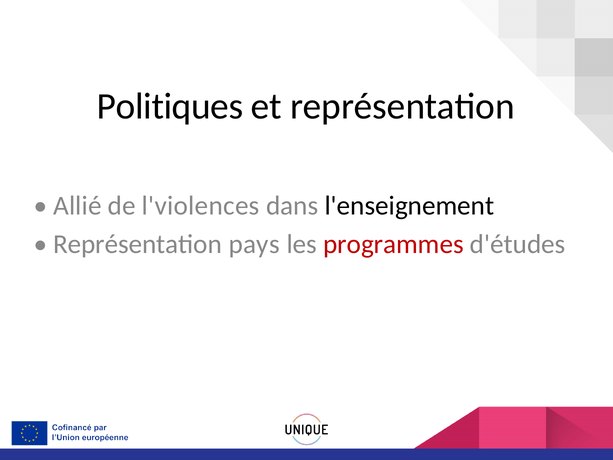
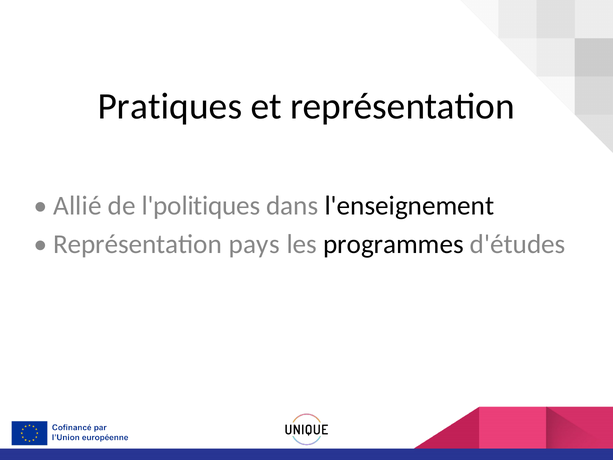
Politiques: Politiques -> Pratiques (170, 106)
l'violences: l'violences -> l'politiques (201, 206)
programmes colour: red -> black (393, 244)
